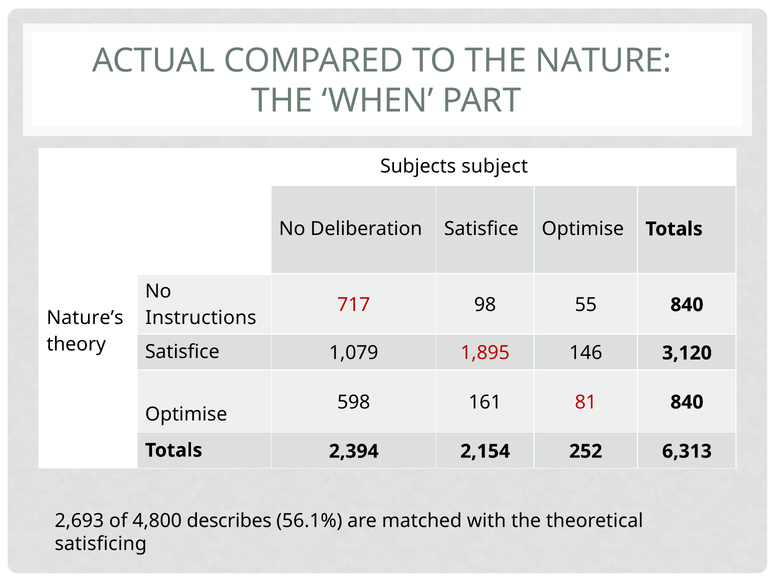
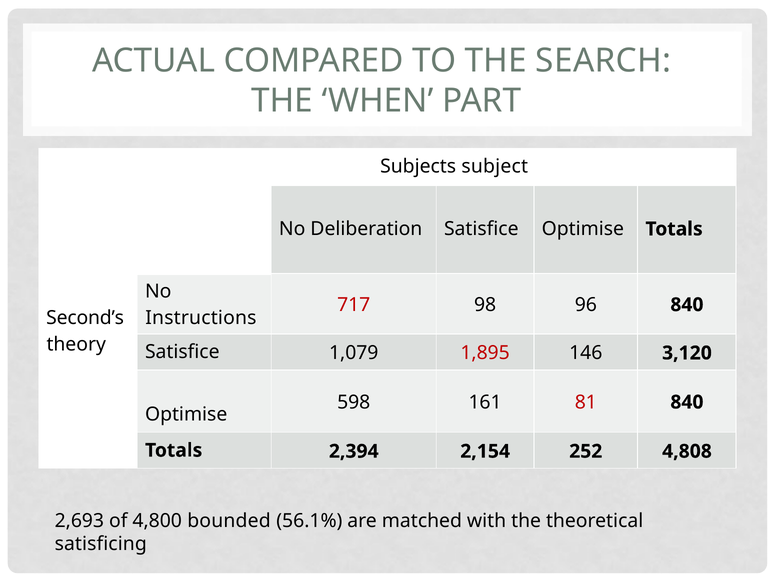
NATURE: NATURE -> SEARCH (603, 61)
55: 55 -> 96 (586, 305)
Nature’s: Nature’s -> Second’s (85, 318)
6,313: 6,313 -> 4,808 (687, 452)
describes: describes -> bounded (229, 521)
